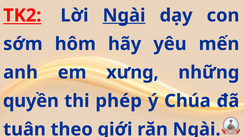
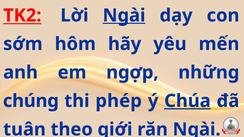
xưng: xưng -> ngợp (132, 73)
quyền: quyền -> chúng (31, 101)
Chúa underline: none -> present (187, 101)
